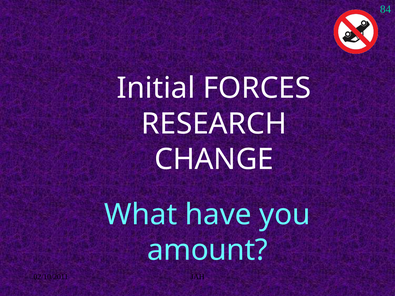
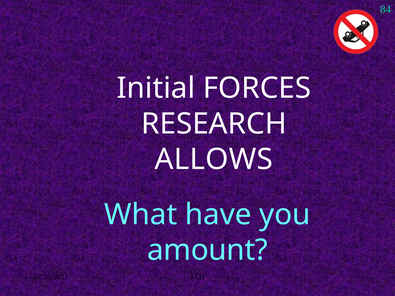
CHANGE: CHANGE -> ALLOWS (214, 159)
